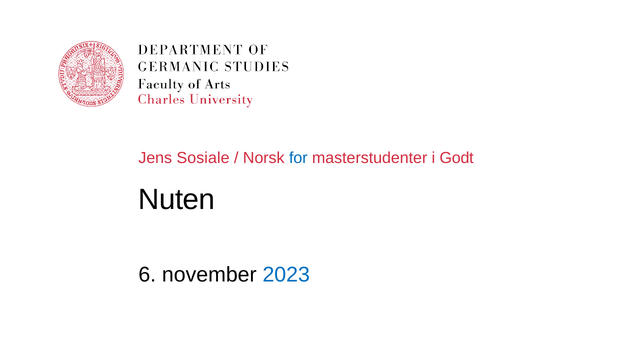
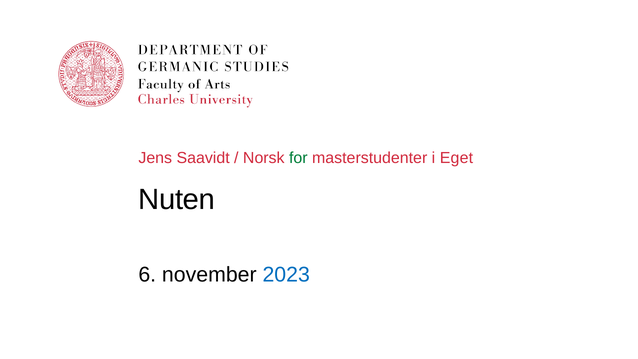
Sosiale: Sosiale -> Saavidt (203, 158)
for colour: blue -> green (298, 158)
Godt: Godt -> Eget (456, 158)
